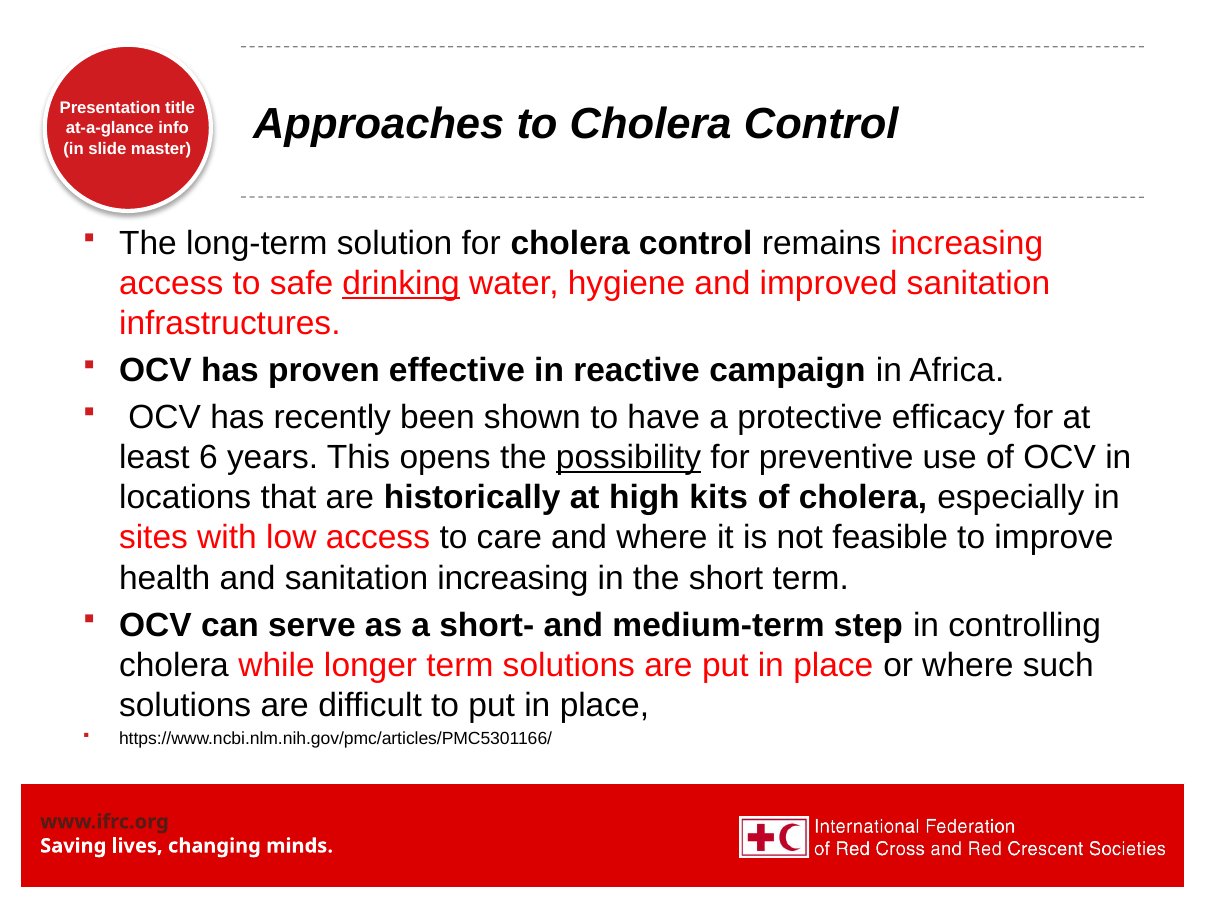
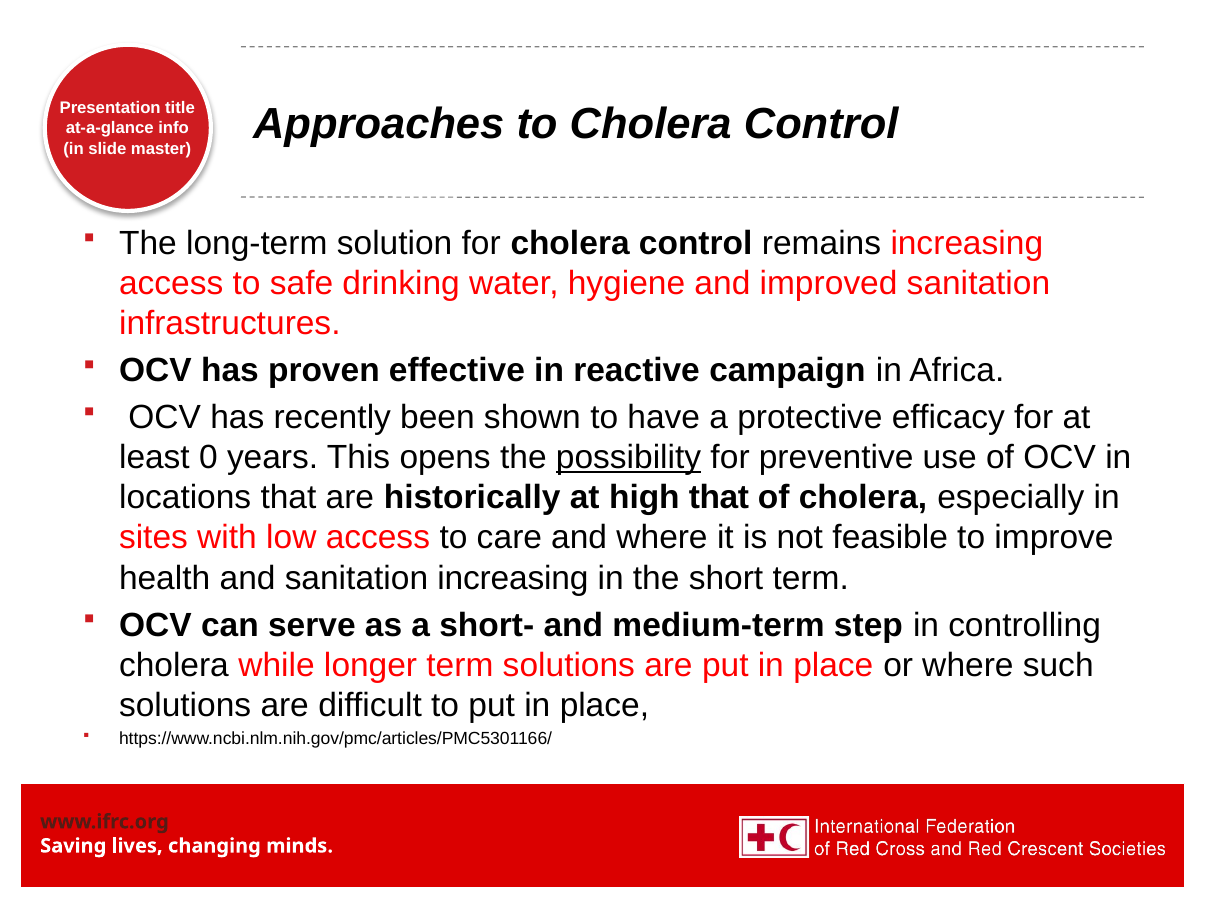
drinking underline: present -> none (401, 283)
6: 6 -> 0 (208, 457)
high kits: kits -> that (719, 498)
